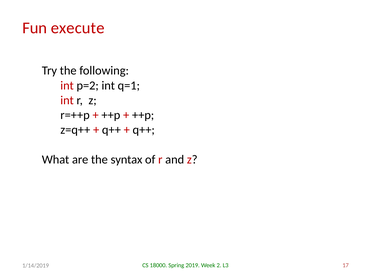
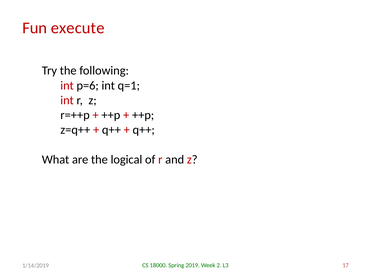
p=2: p=2 -> p=6 (88, 86)
syntax: syntax -> logical (126, 160)
